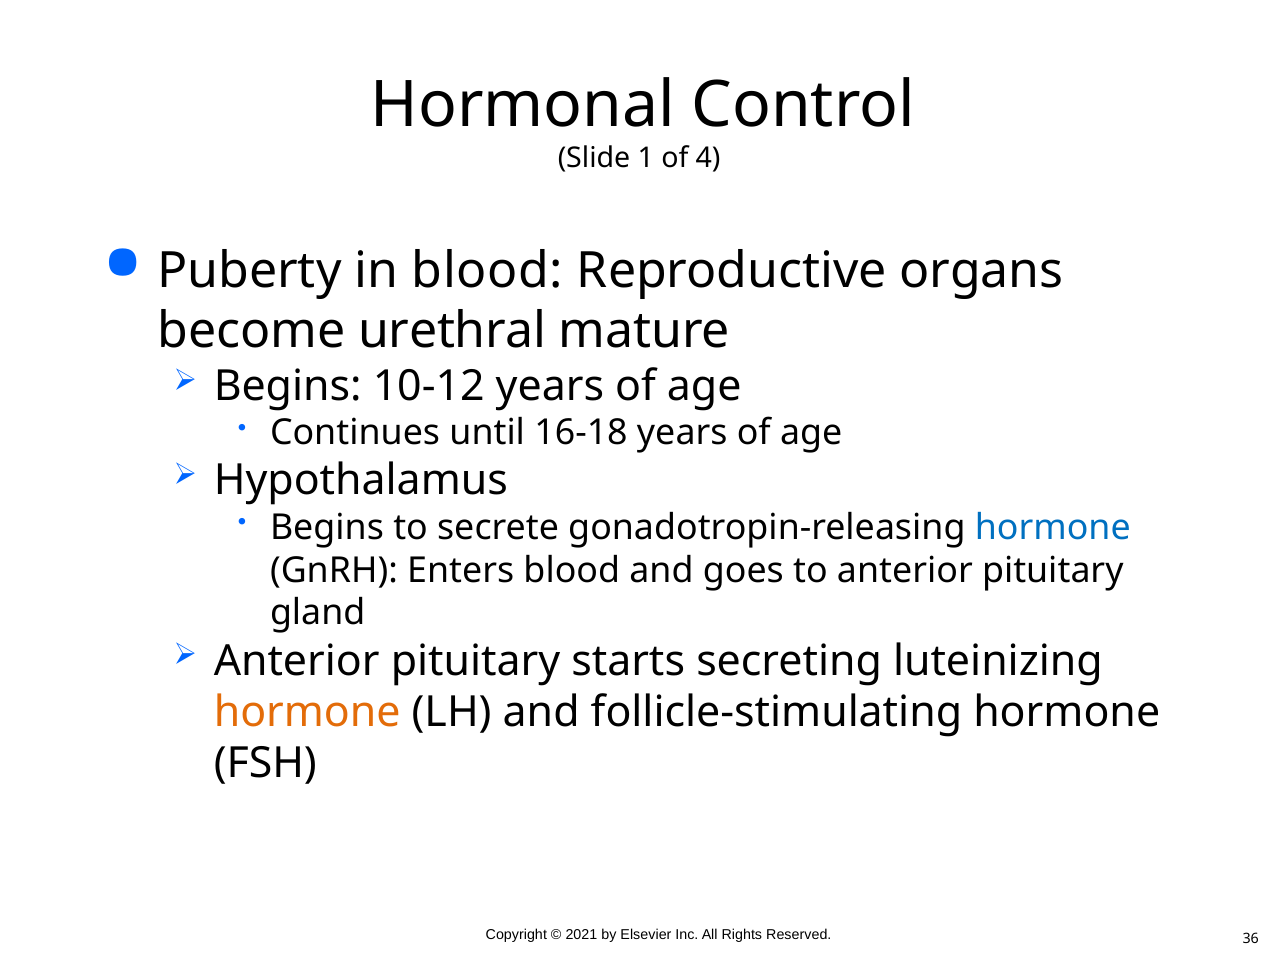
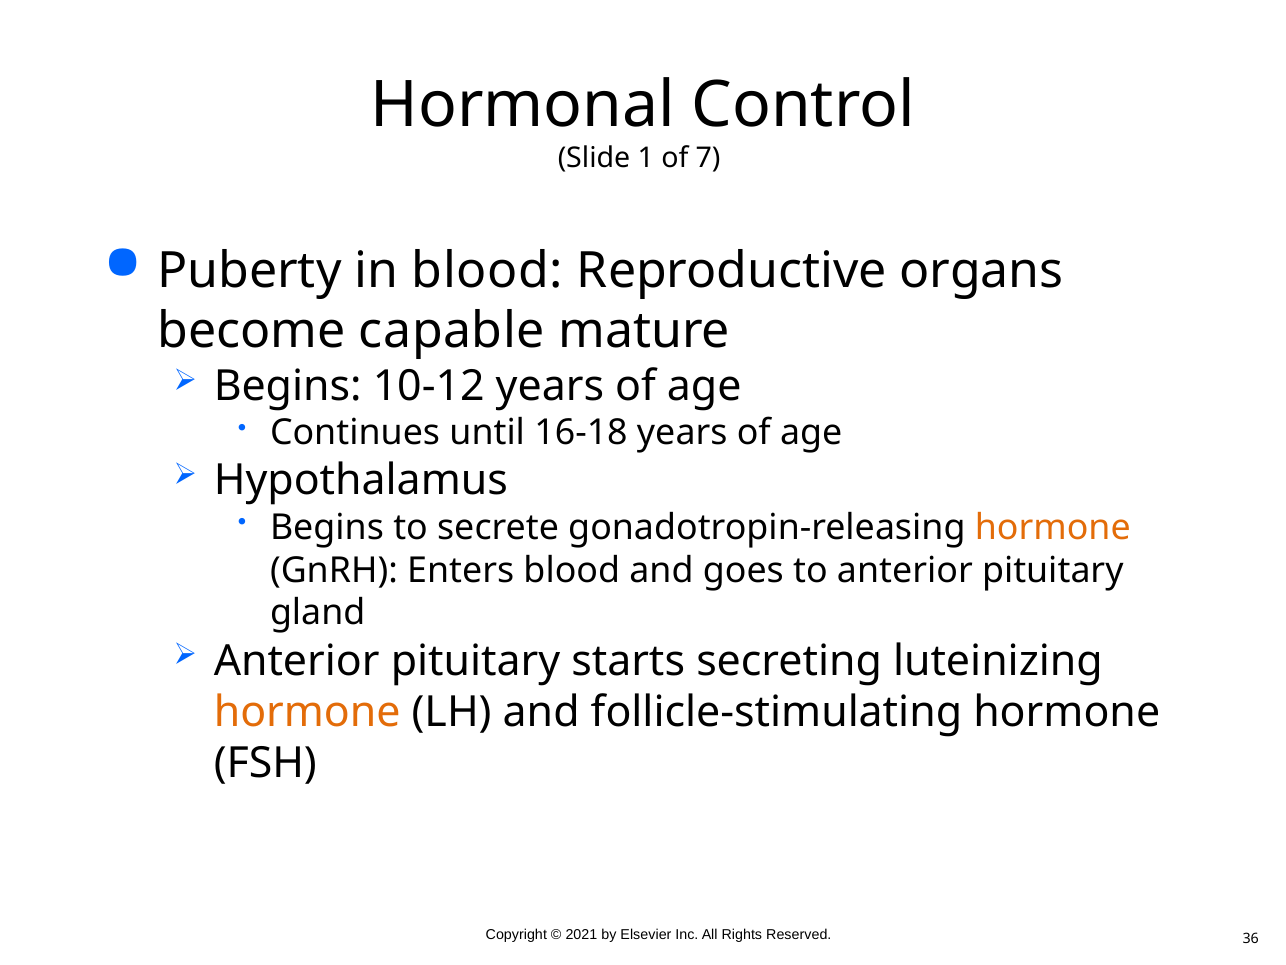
4: 4 -> 7 (708, 158)
urethral: urethral -> capable (452, 331)
hormone colour: blue -> orange (1053, 527)
